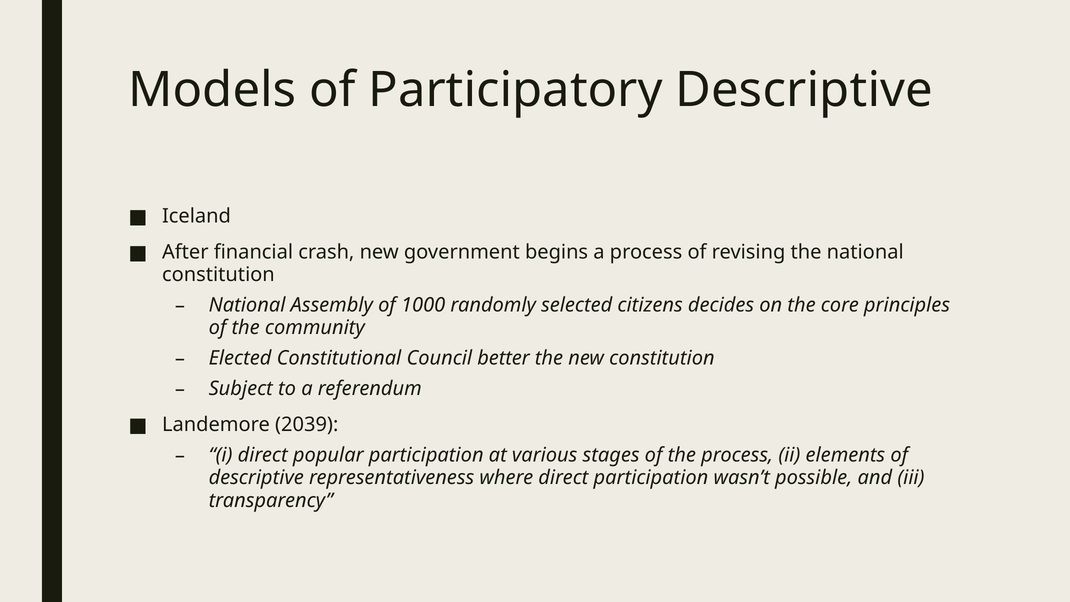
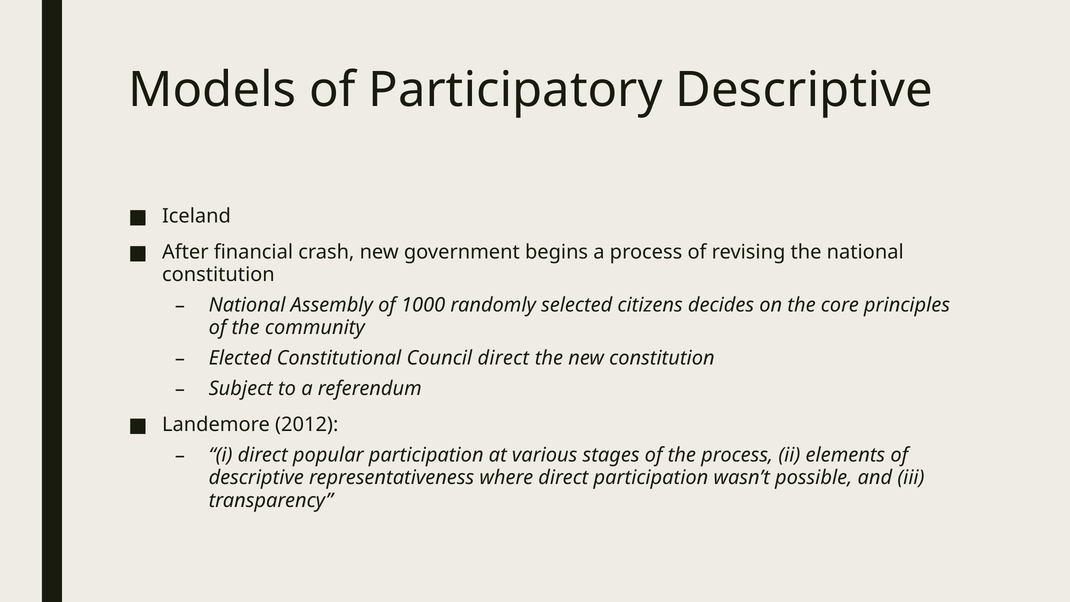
Council better: better -> direct (503, 358)
2039: 2039 -> 2012 (307, 425)
